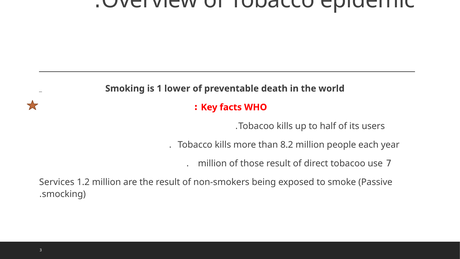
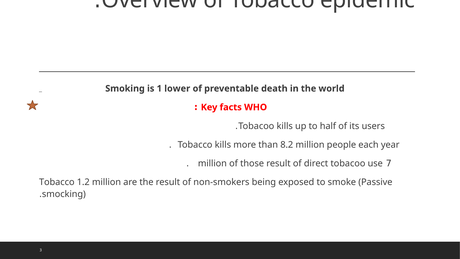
Services: Services -> Tobacco (57, 182)
